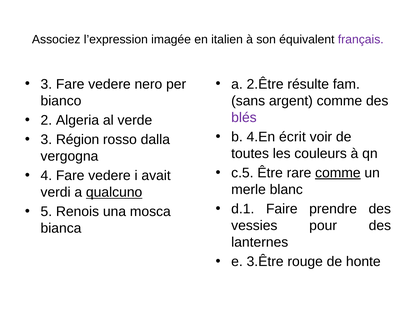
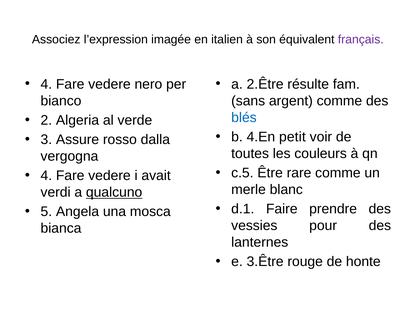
3: 3 -> 4 (46, 84)
blés colour: purple -> blue (244, 117)
écrit: écrit -> petit (292, 137)
Région: Région -> Assure (78, 140)
comme underline: present -> none (338, 173)
Renois: Renois -> Angela (78, 212)
